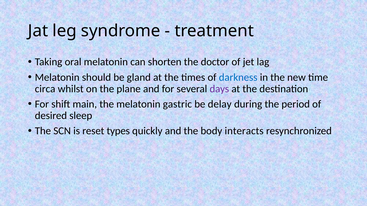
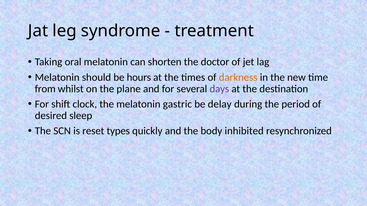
gland: gland -> hours (139, 77)
darkness colour: blue -> orange (238, 77)
circa: circa -> from (45, 89)
main: main -> clock (85, 104)
interacts: interacts -> inhibited (244, 131)
